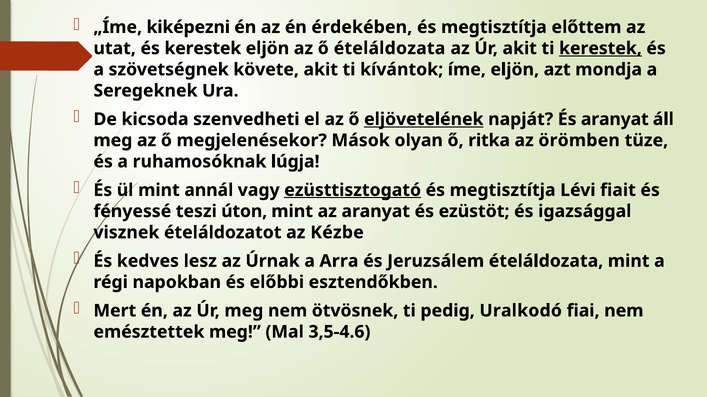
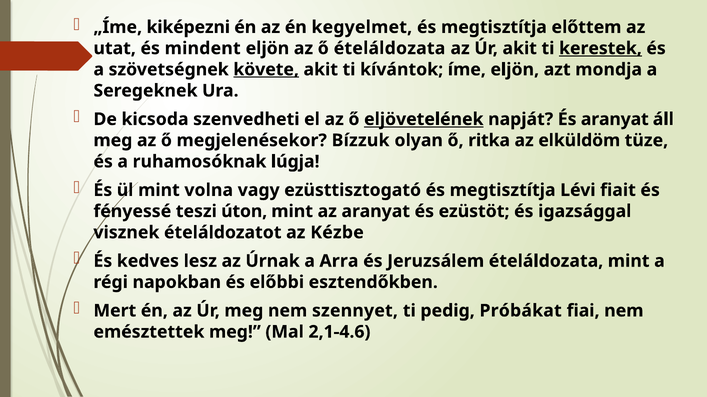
érdekében: érdekében -> kegyelmet (362, 27)
és kerestek: kerestek -> mindent (203, 48)
követe underline: none -> present (266, 70)
Mások: Mások -> Bízzuk (361, 141)
örömben: örömben -> elküldöm (579, 141)
annál: annál -> volna (209, 190)
ezüsttisztogató underline: present -> none (353, 190)
ötvösnek: ötvösnek -> szennyet (355, 311)
Uralkodó: Uralkodó -> Próbákat (521, 311)
3,5-4.6: 3,5-4.6 -> 2,1-4.6 (339, 332)
